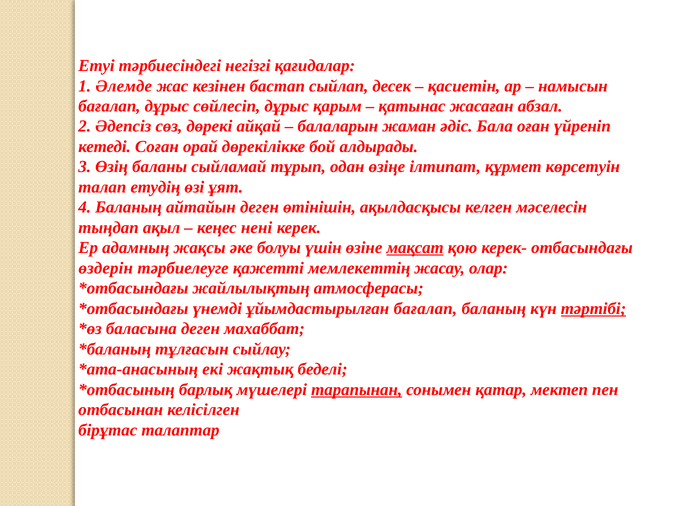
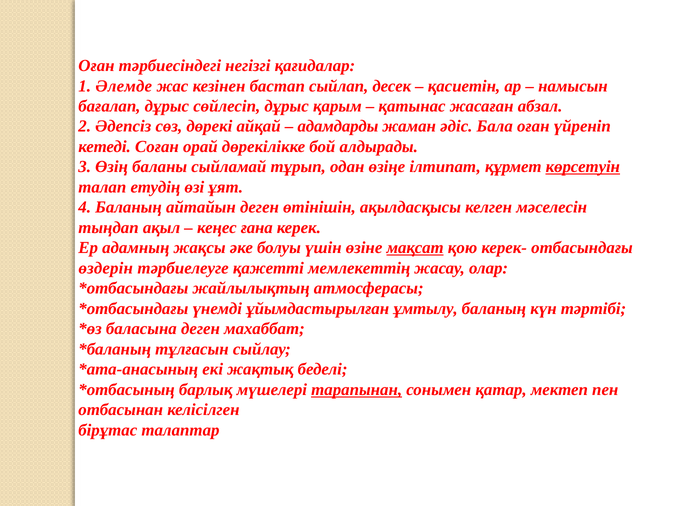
Етуі: Етуі -> Оған (96, 66)
балаларын: балаларын -> адамдарды (338, 126)
көрсетуін underline: none -> present (583, 167)
нені: нені -> ғана (257, 228)
ұйымдастырылған бағалап: бағалап -> ұмтылу (426, 309)
тәртібі underline: present -> none (593, 309)
